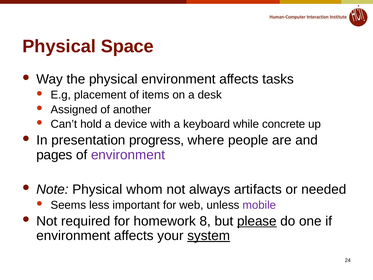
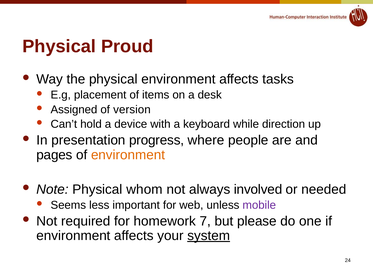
Space: Space -> Proud (127, 46)
another: another -> version (132, 109)
concrete: concrete -> direction (284, 124)
environment colour: purple -> orange (128, 155)
artifacts: artifacts -> involved (258, 189)
8: 8 -> 7 (205, 221)
please underline: present -> none (257, 221)
